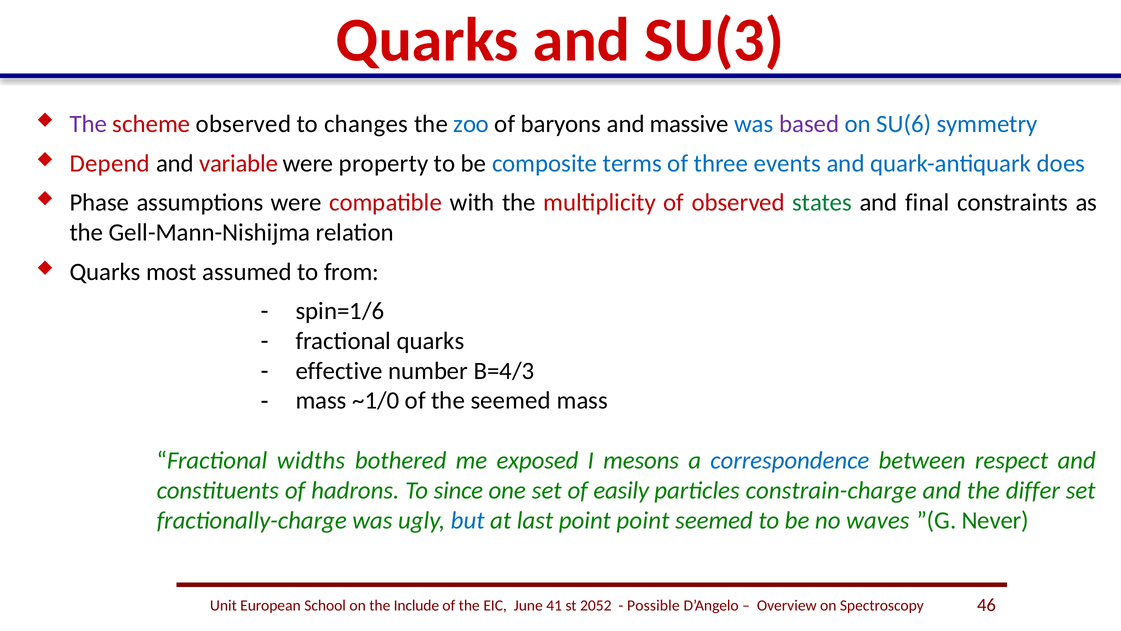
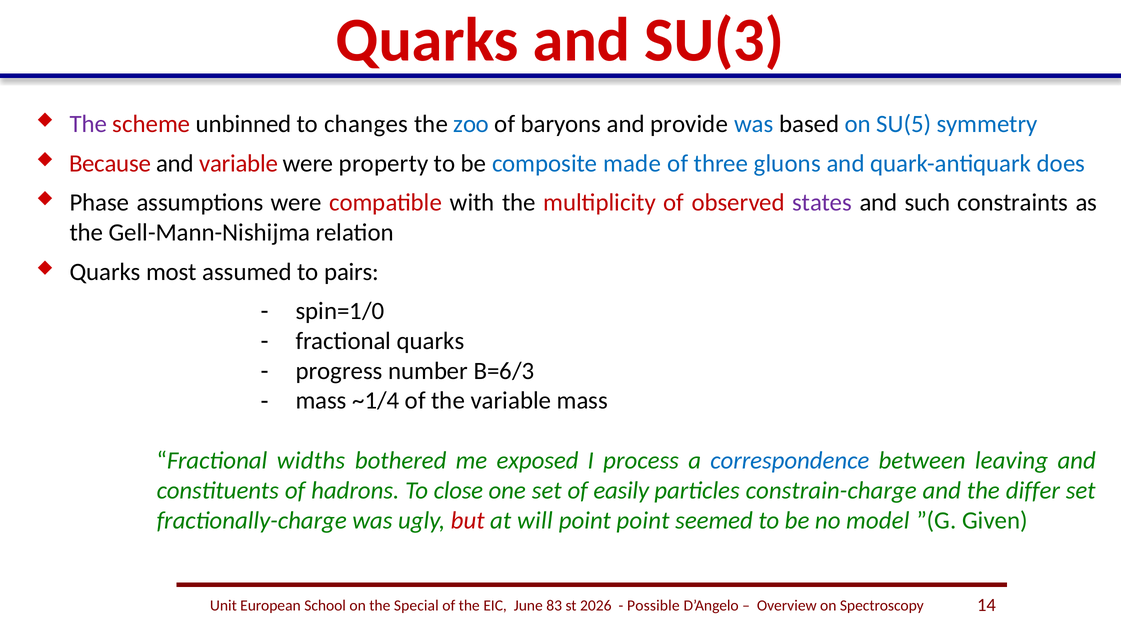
scheme observed: observed -> unbinned (244, 124)
massive: massive -> provide (689, 124)
based colour: purple -> black (809, 124)
SU(6: SU(6 -> SU(5 (904, 124)
Depend: Depend -> Because (110, 163)
terms: terms -> made (632, 163)
events: events -> gluons (787, 163)
states colour: green -> purple (822, 203)
final: final -> such (928, 203)
from: from -> pairs (352, 272)
spin=1/6: spin=1/6 -> spin=1/0 (340, 311)
effective: effective -> progress (339, 371)
B=4/3: B=4/3 -> B=6/3 (504, 371)
~1/0: ~1/0 -> ~1/4 (376, 401)
the seemed: seemed -> variable (511, 401)
mesons: mesons -> process (641, 460)
respect: respect -> leaving (1012, 460)
since: since -> close (458, 490)
but colour: blue -> red (468, 520)
last: last -> will (535, 520)
waves: waves -> model (878, 520)
Never: Never -> Given (995, 520)
Include: Include -> Special (416, 605)
41: 41 -> 83 (554, 605)
2052: 2052 -> 2026 (596, 605)
46: 46 -> 14 (987, 605)
